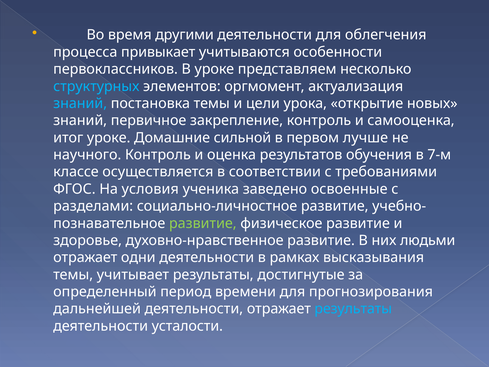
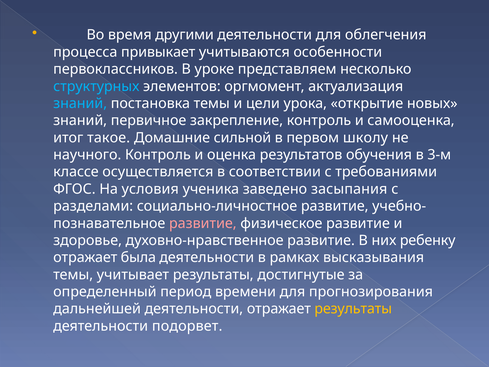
итог уроке: уроке -> такое (109, 138)
лучше: лучше -> школу (365, 138)
7-м: 7-м -> 3-м (439, 155)
освоенные: освоенные -> засыпания (349, 189)
развитие colour: light green -> pink (203, 223)
людьми: людьми -> ребенку (428, 240)
одни: одни -> была (138, 257)
результаты colour: light blue -> yellow (353, 309)
усталости: усталости -> подорвет (187, 326)
